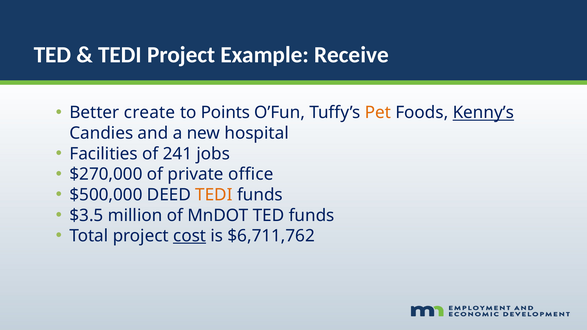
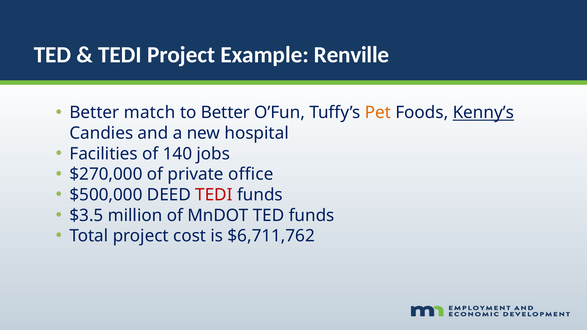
Receive: Receive -> Renville (352, 55)
create: create -> match (150, 113)
to Points: Points -> Better (225, 113)
241: 241 -> 140 (177, 154)
TEDI colour: orange -> red (214, 195)
cost underline: present -> none (190, 236)
